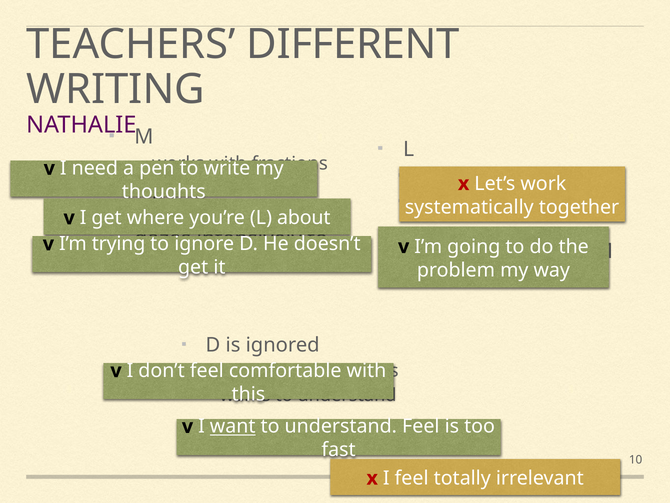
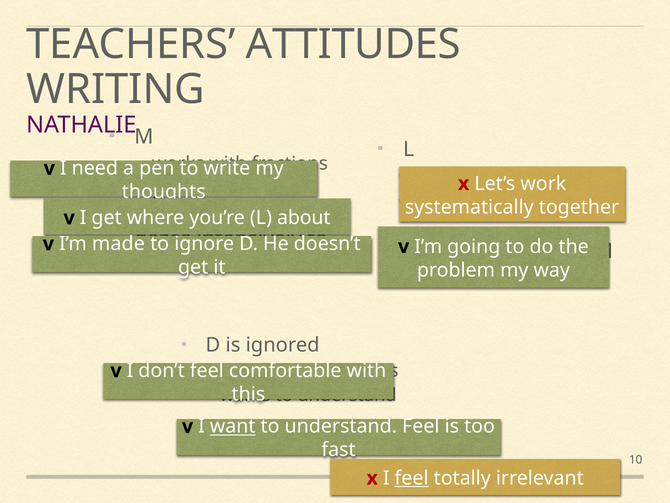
DIFFERENT: DIFFERENT -> ATTITUDES (353, 44)
trying: trying -> made (118, 244)
feel underline: none -> present (412, 478)
